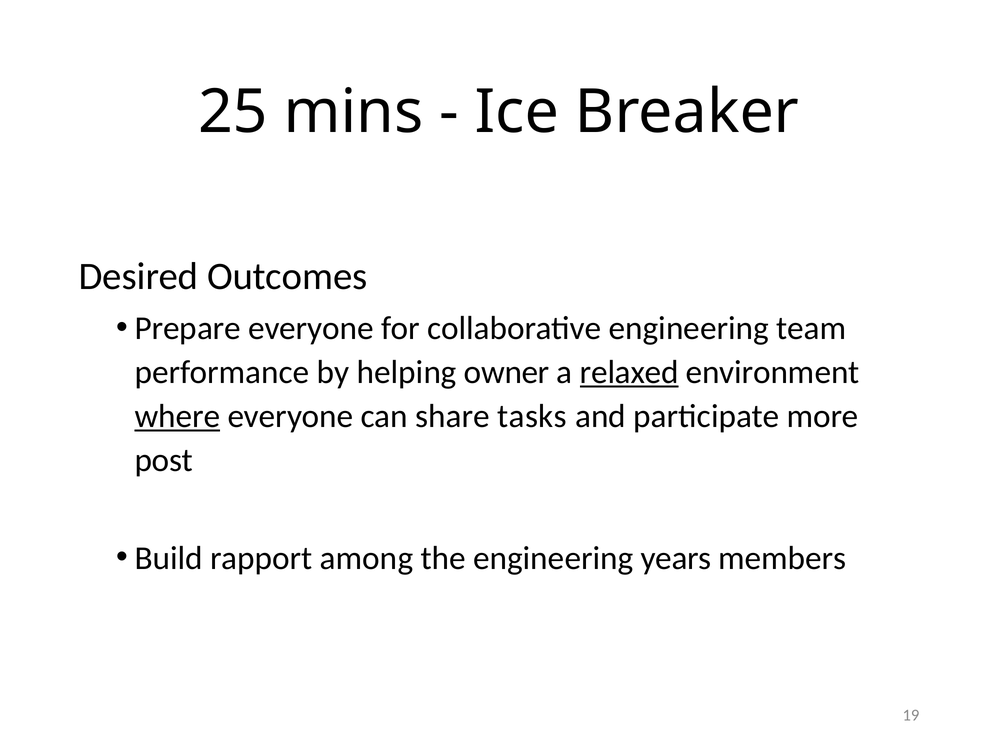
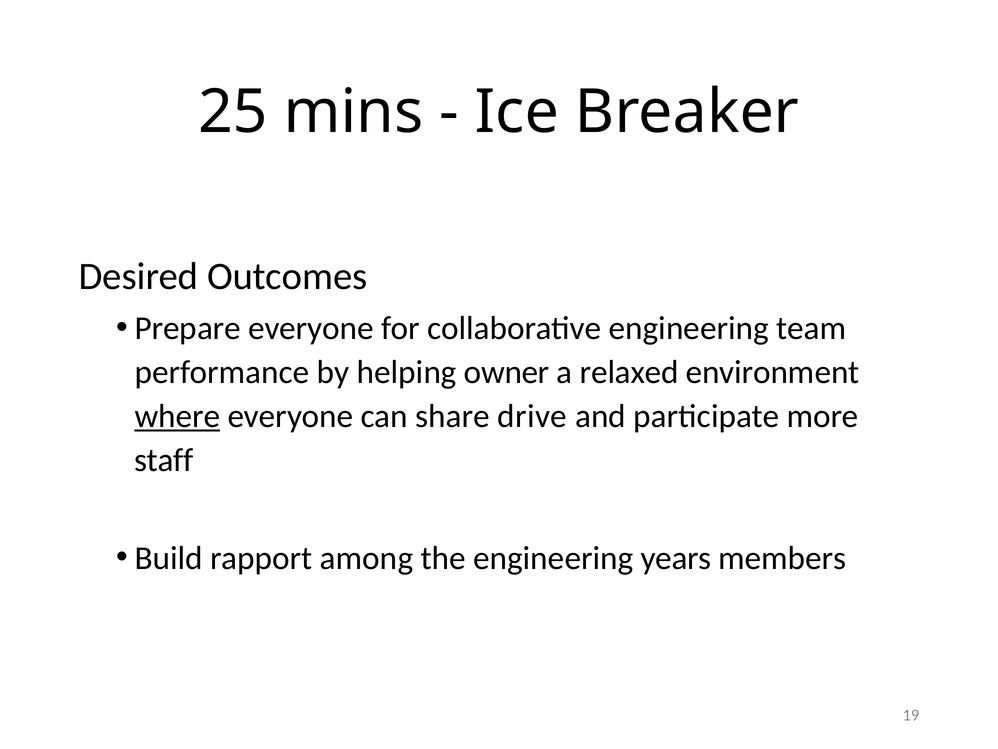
relaxed underline: present -> none (629, 372)
tasks: tasks -> drive (532, 416)
post: post -> staff (164, 460)
